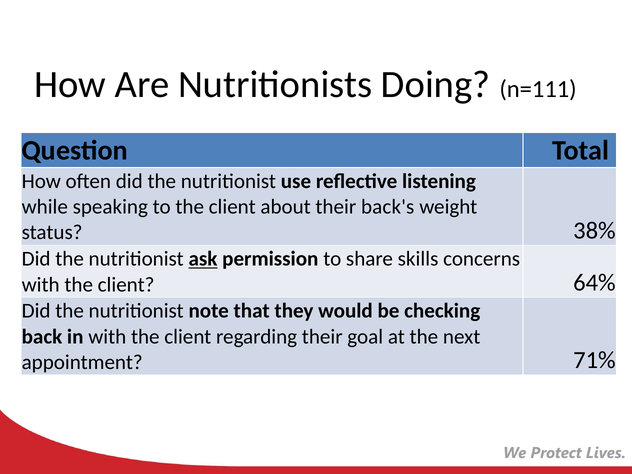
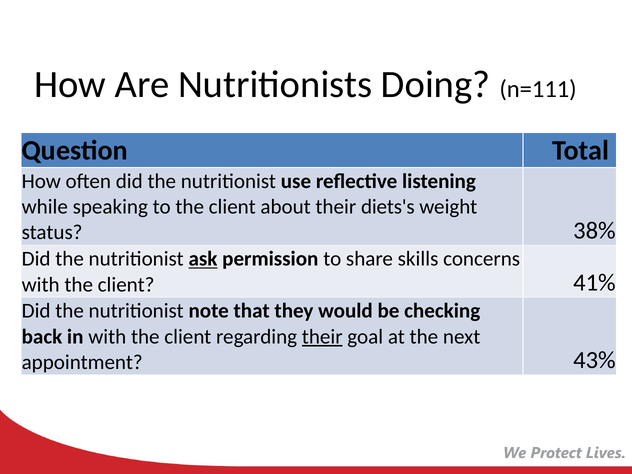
back's: back's -> diets's (388, 207)
64%: 64% -> 41% (594, 283)
their underline: none -> present (322, 337)
71%: 71% -> 43% (594, 360)
